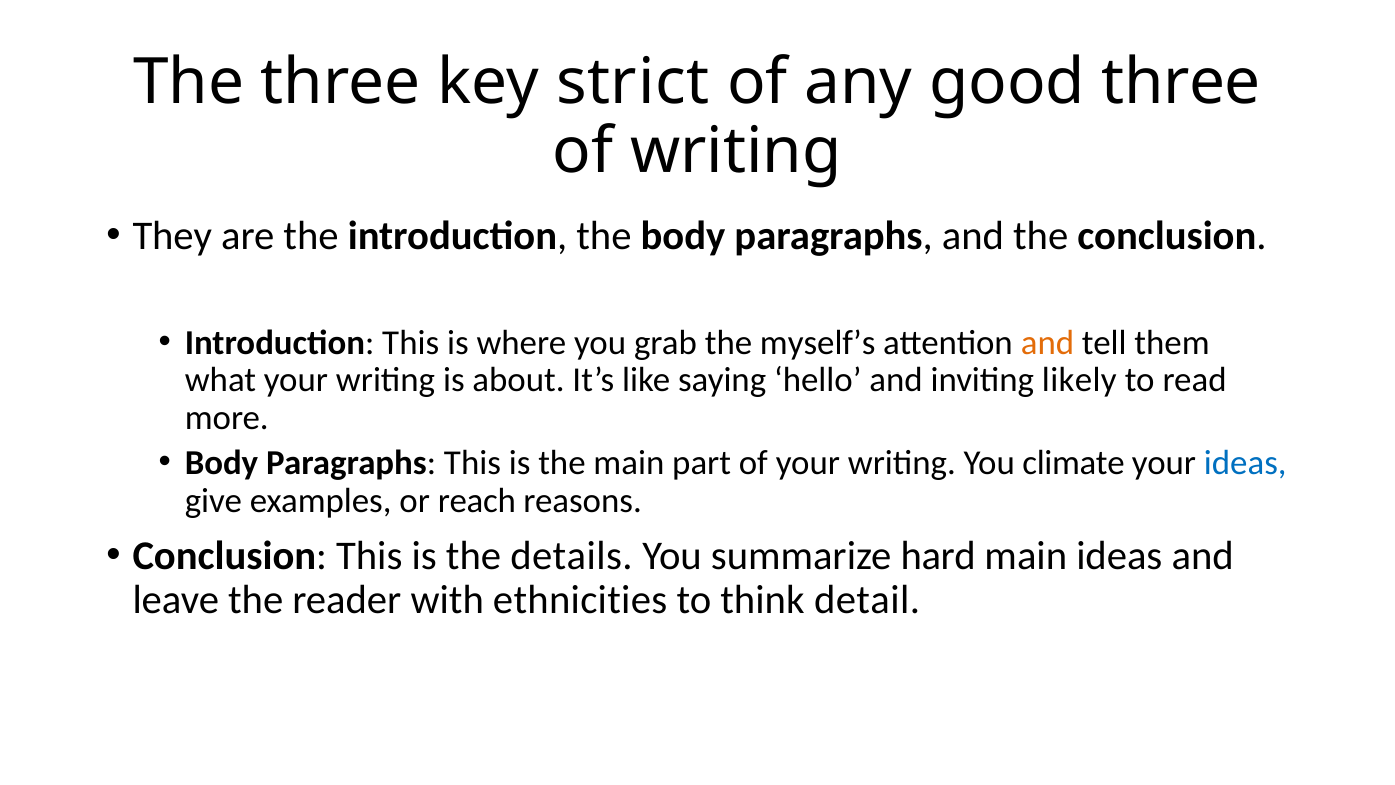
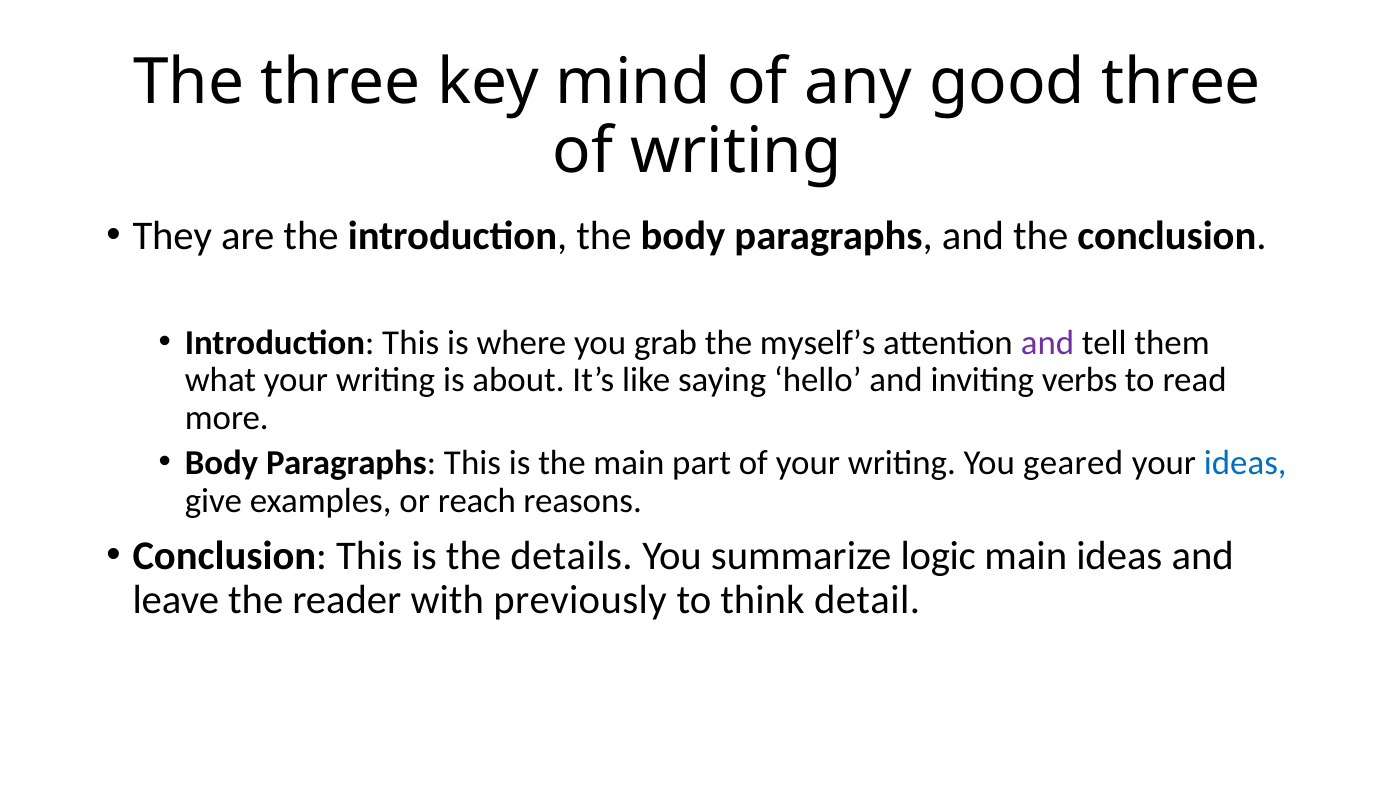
strict: strict -> mind (633, 83)
and colour: orange -> purple (1047, 342)
likely: likely -> verbs (1080, 380)
climate: climate -> geared (1073, 463)
hard: hard -> logic (938, 556)
ethnicities: ethnicities -> previously (580, 600)
